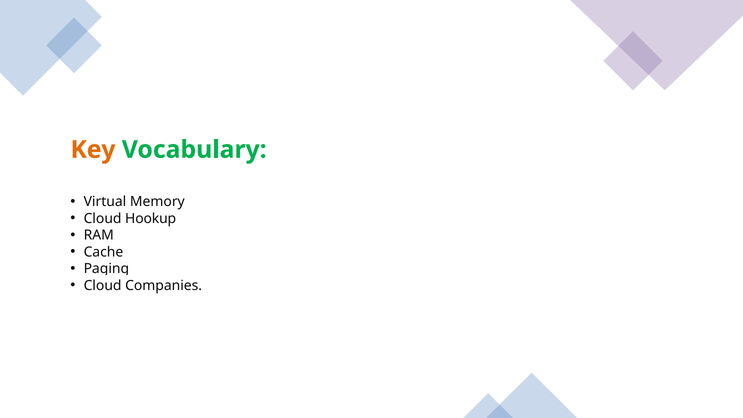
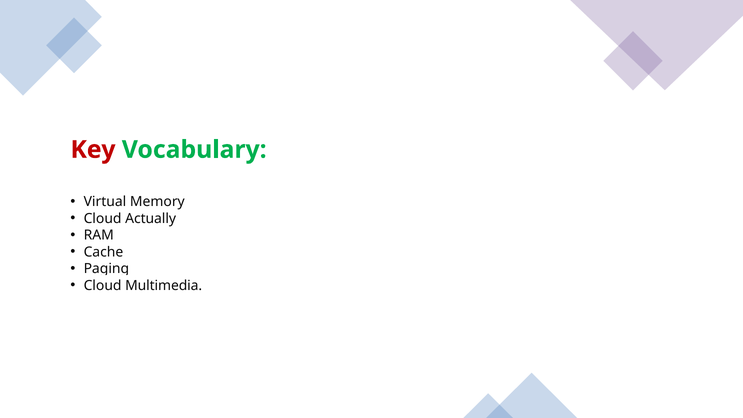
Key colour: orange -> red (93, 150)
Hookup: Hookup -> Actually (151, 219)
Companies: Companies -> Multimedia (164, 285)
